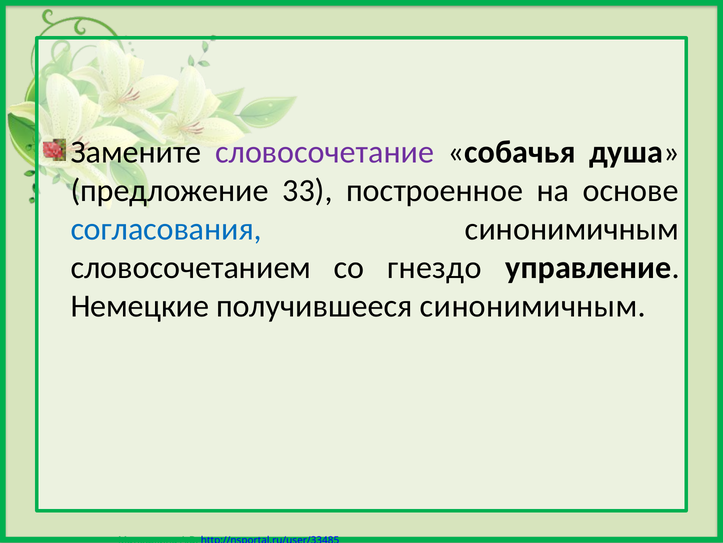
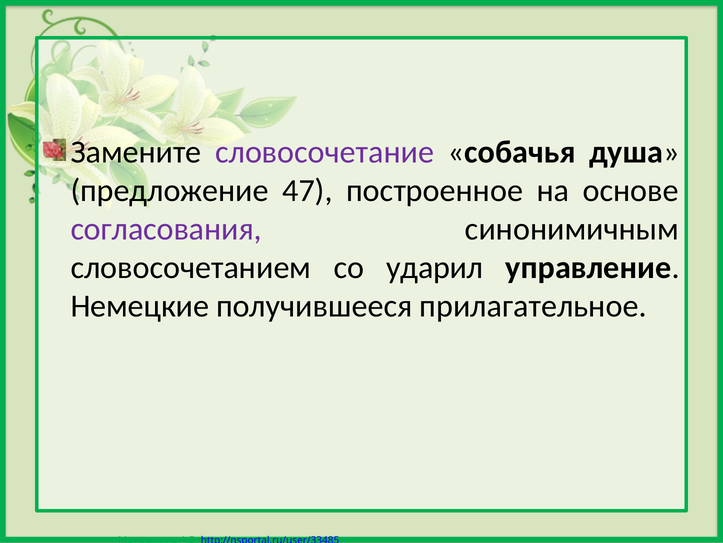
33: 33 -> 47 (307, 190)
согласования colour: blue -> purple (166, 229)
гнездо: гнездо -> ударил (435, 267)
получившееся синонимичным: синонимичным -> прилагательное (533, 306)
